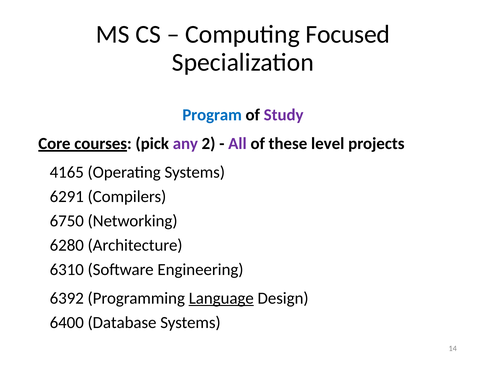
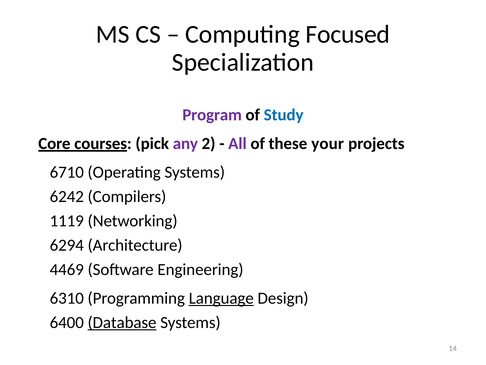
Program colour: blue -> purple (212, 115)
Study colour: purple -> blue (284, 115)
level: level -> your (328, 143)
4165: 4165 -> 6710 (67, 172)
6291: 6291 -> 6242 (67, 196)
6750: 6750 -> 1119 (67, 221)
6280: 6280 -> 6294 (67, 245)
6310: 6310 -> 4469 (67, 269)
6392: 6392 -> 6310 (67, 298)
Database underline: none -> present (122, 322)
